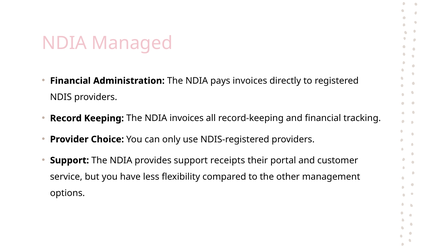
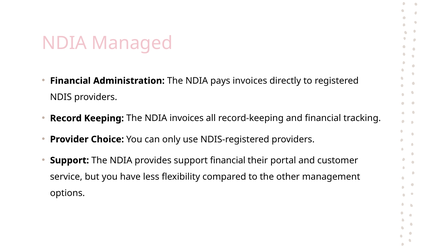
support receipts: receipts -> financial (228, 160)
